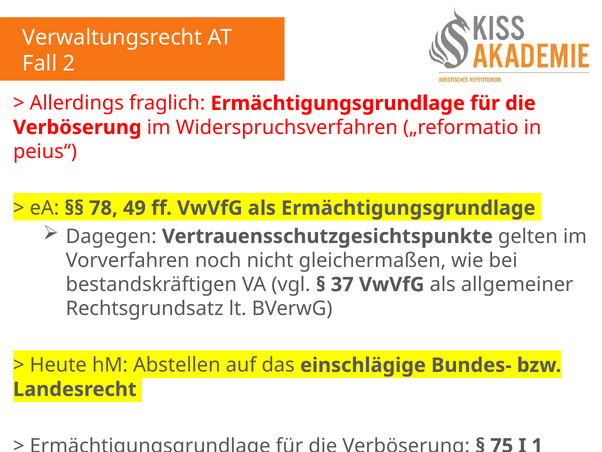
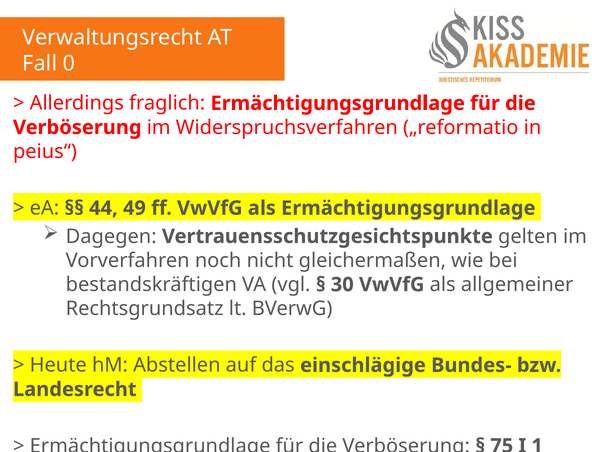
2: 2 -> 0 (69, 64)
78: 78 -> 44 (103, 208)
37: 37 -> 30 (342, 284)
